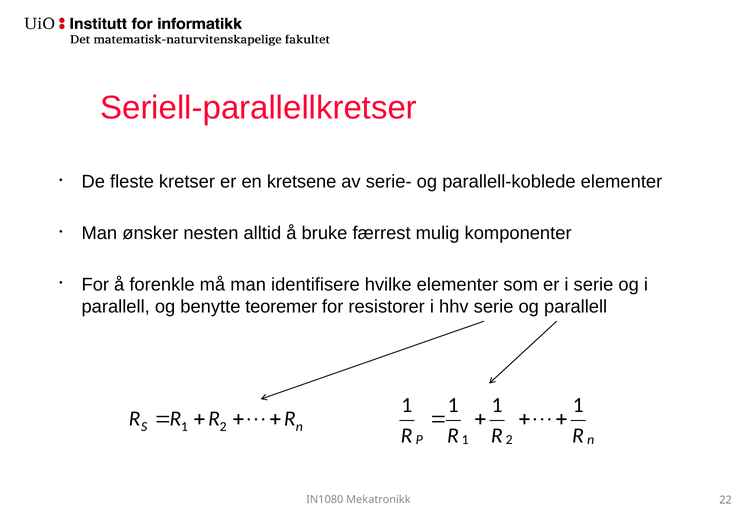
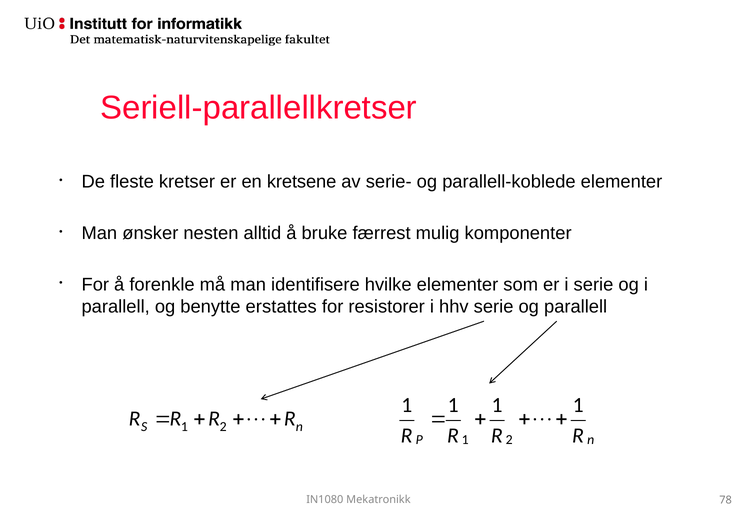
teoremer: teoremer -> erstattes (281, 306)
22: 22 -> 78 (726, 500)
